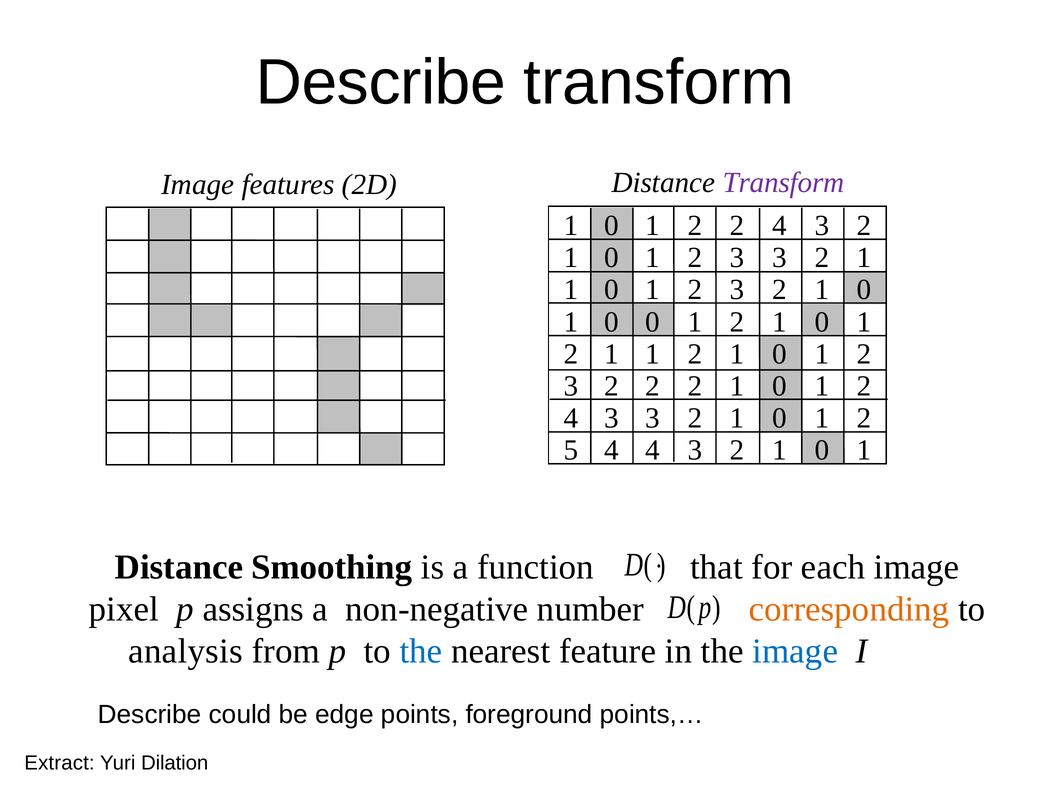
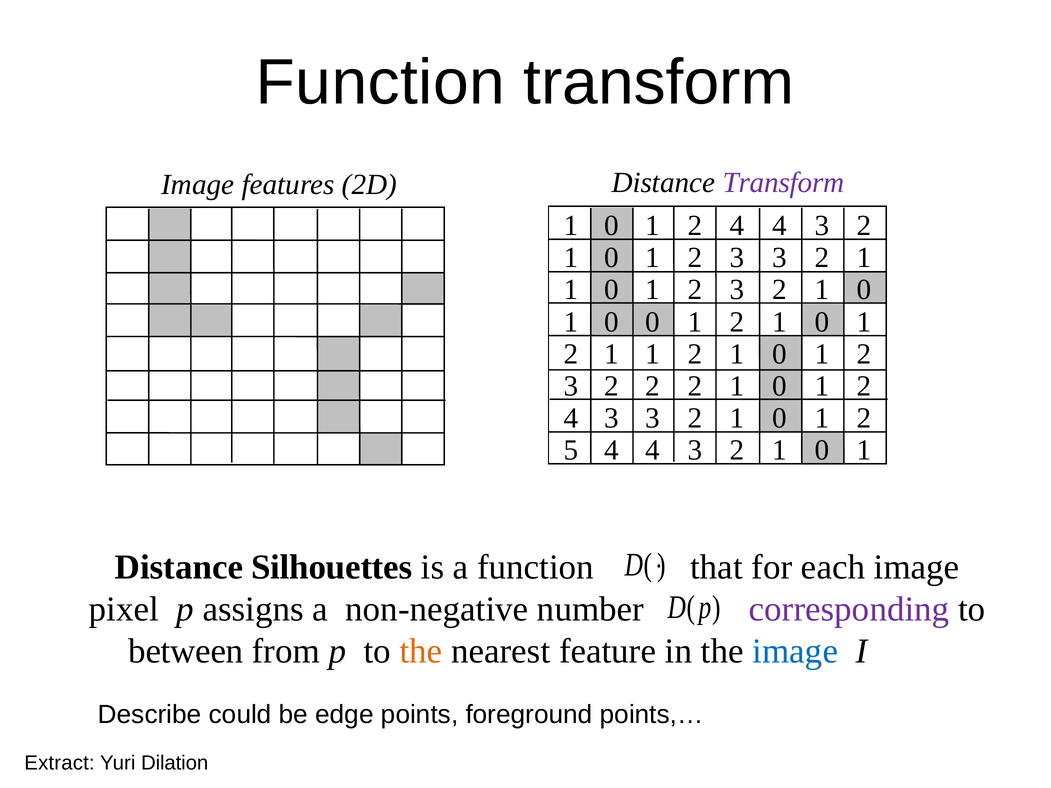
Describe: Describe -> Function (380, 82)
2: 2 -> 4 (737, 226)
Smoothing: Smoothing -> Silhouettes (332, 567)
corresponding colour: orange -> purple (849, 610)
analysis: analysis -> between (186, 652)
the colour: blue -> orange (421, 652)
